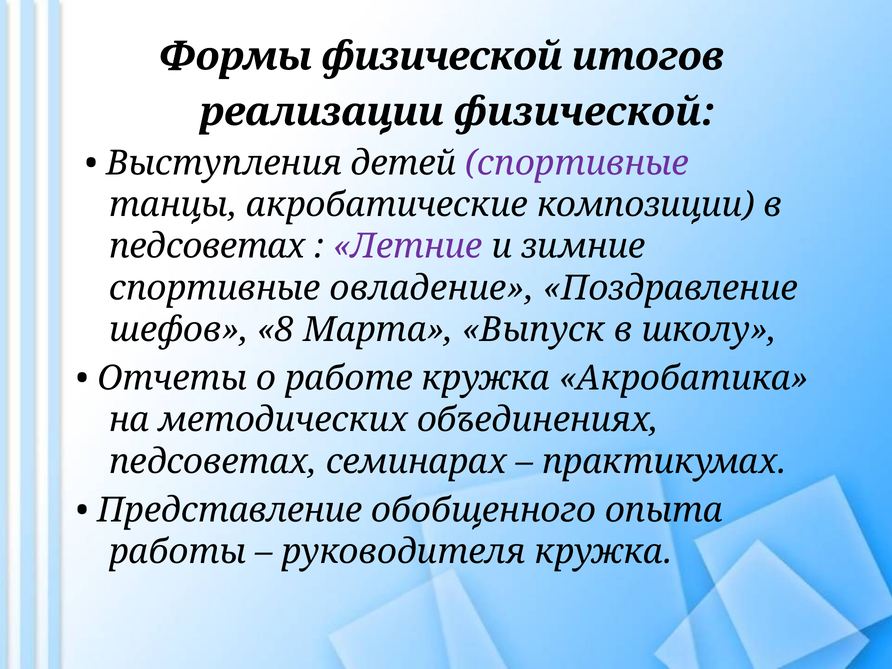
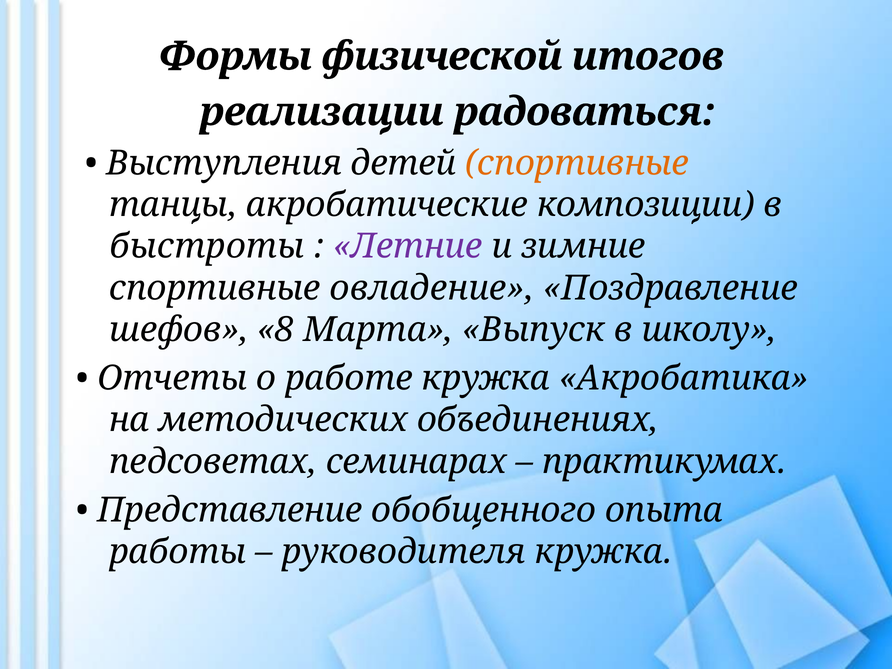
реализации физической: физической -> радоваться (585, 112)
спортивные colour: purple -> orange (577, 163)
педсоветах: педсоветах -> быстроты (207, 246)
